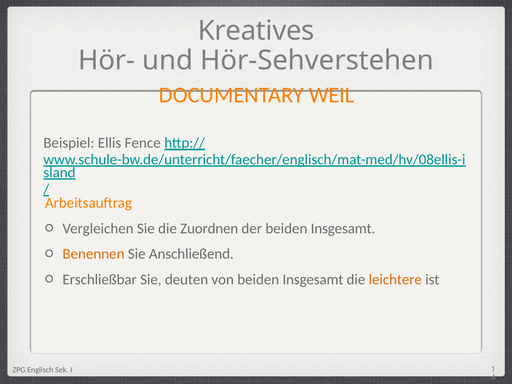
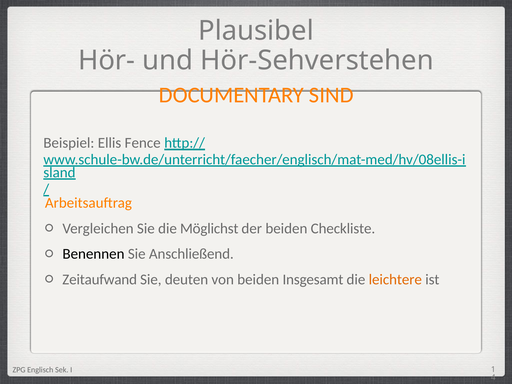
Kreatives: Kreatives -> Plausibel (256, 31)
WEIL: WEIL -> SIND (331, 95)
Zuordnen: Zuordnen -> Möglichst (209, 229)
der beiden Insgesamt: Insgesamt -> Checkliste (343, 229)
Benennen colour: orange -> black (93, 254)
Erschließbar: Erschließbar -> Zeitaufwand (100, 280)
